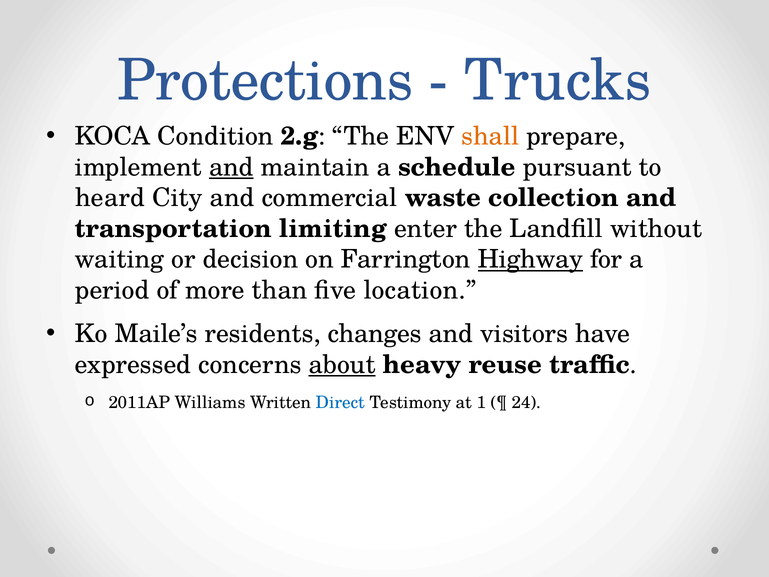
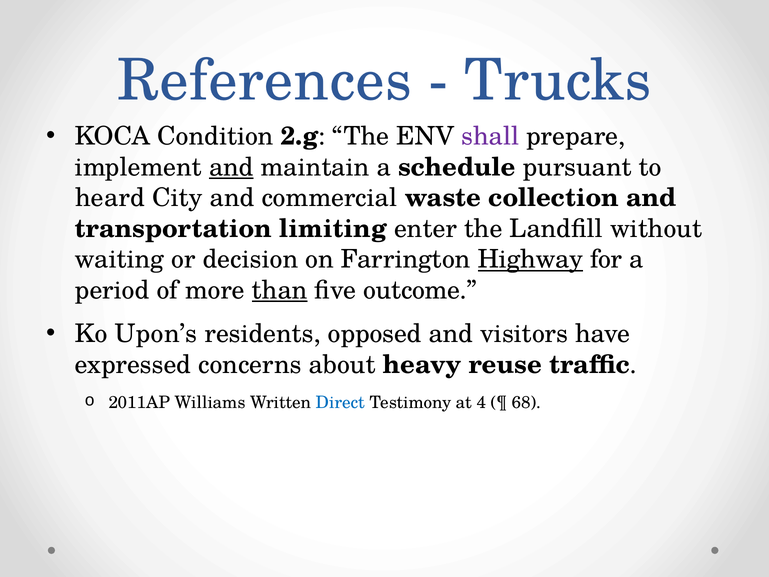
Protections: Protections -> References (265, 81)
shall colour: orange -> purple (490, 136)
than underline: none -> present (280, 290)
location: location -> outcome (420, 290)
Maile’s: Maile’s -> Upon’s (156, 334)
changes: changes -> opposed (375, 334)
about underline: present -> none (342, 365)
1: 1 -> 4 (481, 402)
24: 24 -> 68 (526, 402)
